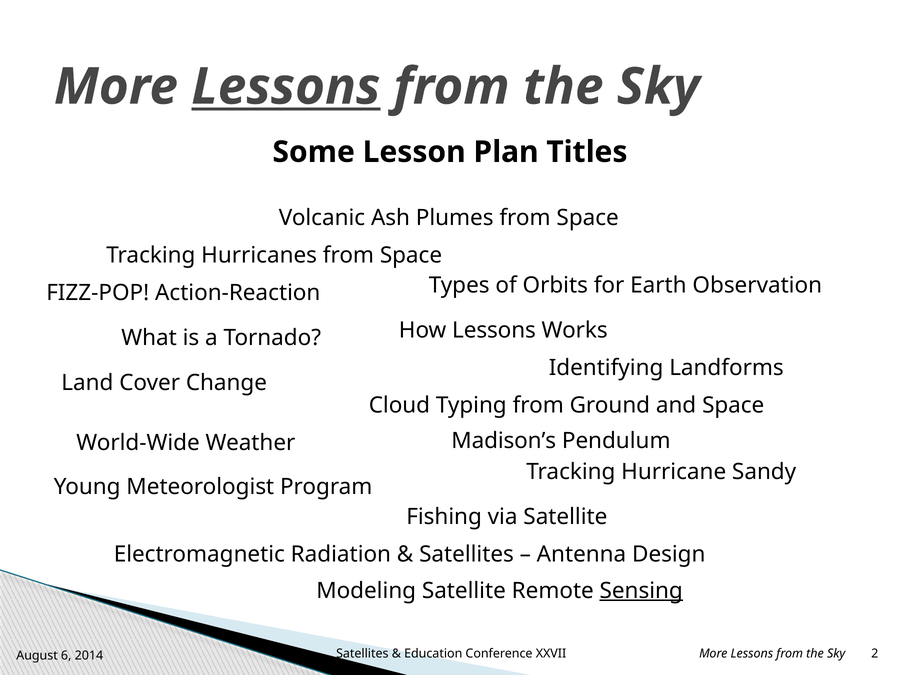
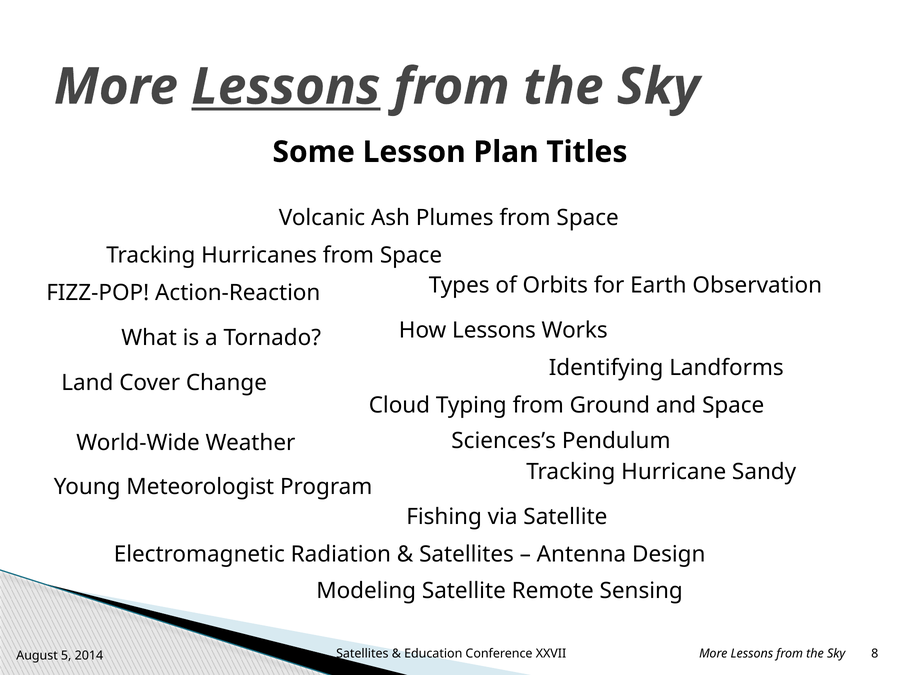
Madison’s: Madison’s -> Sciences’s (504, 441)
Sensing underline: present -> none (641, 591)
6: 6 -> 5 (66, 656)
2: 2 -> 8 (875, 654)
